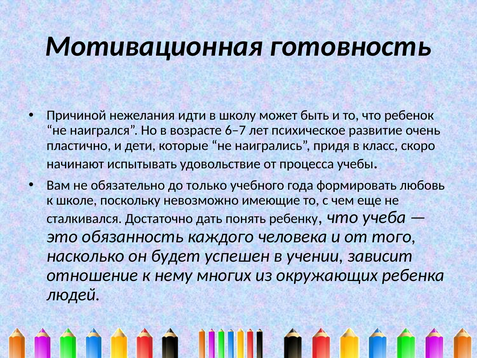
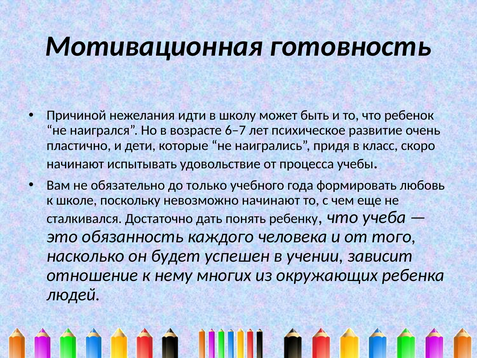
невозможно имеющие: имеющие -> начинают (271, 200)
